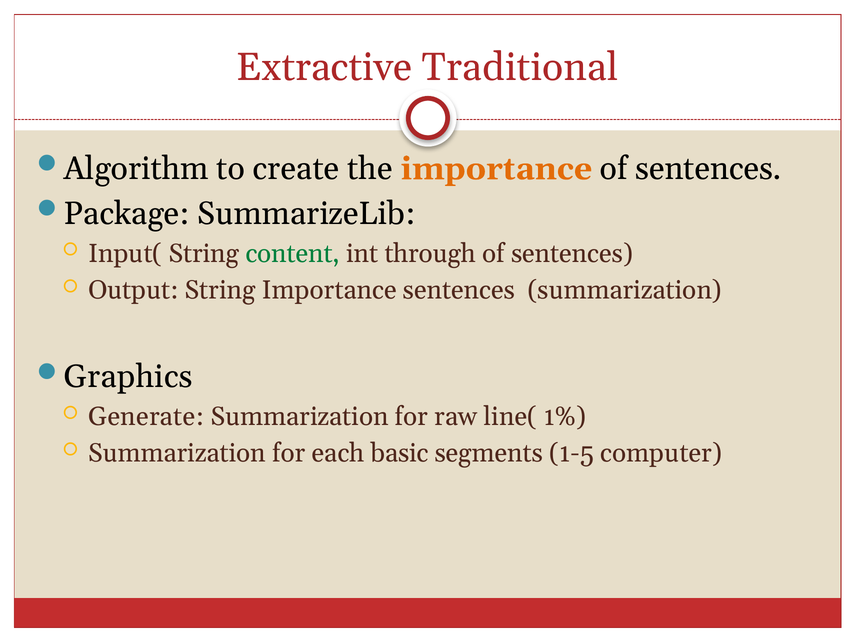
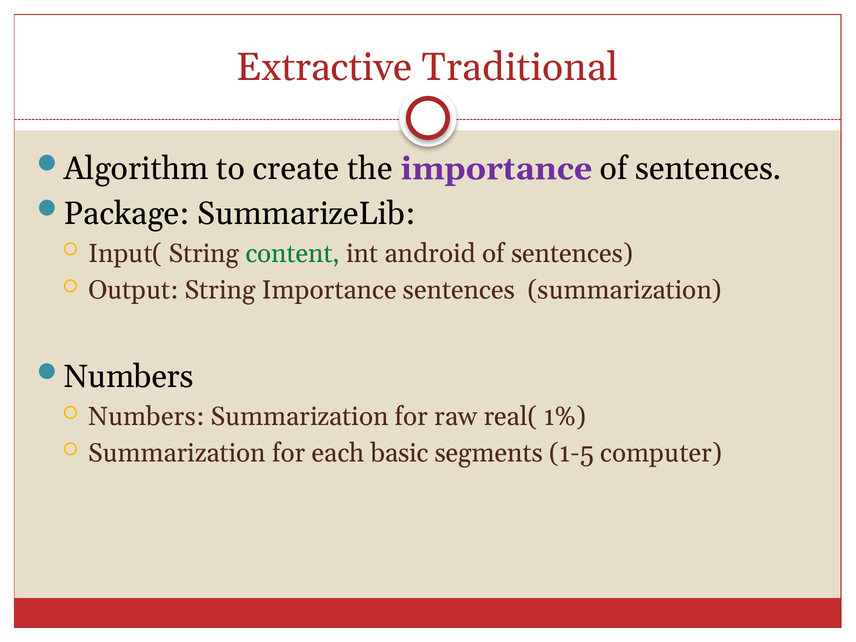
importance colour: orange -> purple (496, 169)
through: through -> android (430, 253)
Graphics: Graphics -> Numbers (129, 377)
Generate: Generate -> Numbers (146, 417)
line(: line( -> real( (511, 417)
